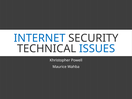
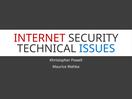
INTERNET colour: blue -> red (40, 38)
